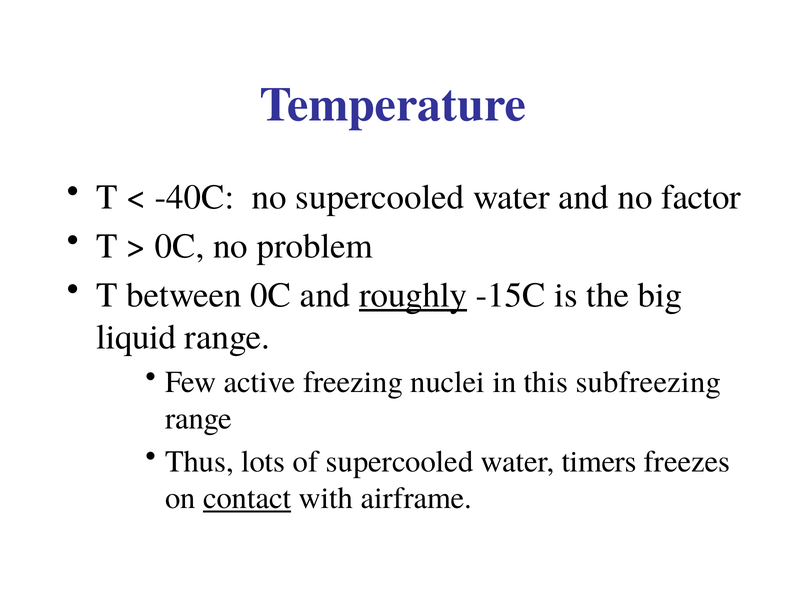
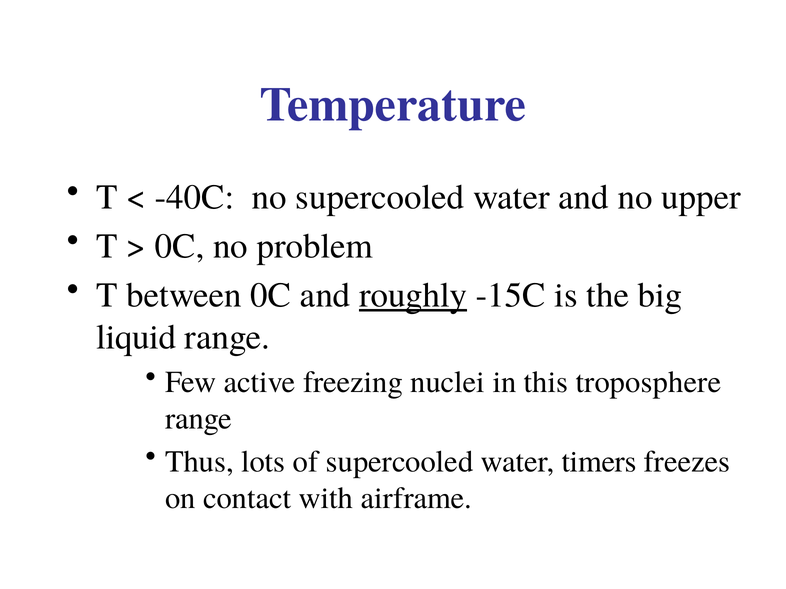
factor: factor -> upper (701, 198)
subfreezing: subfreezing -> troposphere (648, 383)
contact underline: present -> none (247, 499)
